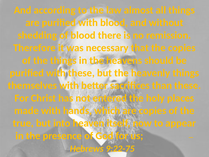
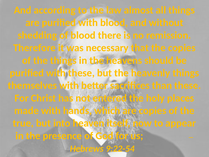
9:22-75: 9:22-75 -> 9:22-54 (120, 148)
